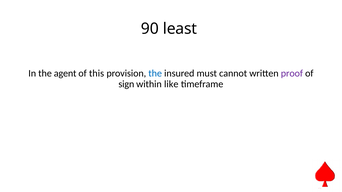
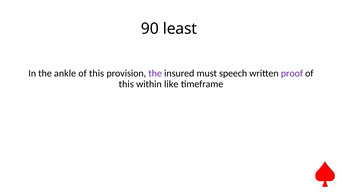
agent: agent -> ankle (65, 73)
the colour: blue -> purple (155, 73)
cannot: cannot -> speech (233, 73)
sign: sign -> this (126, 84)
